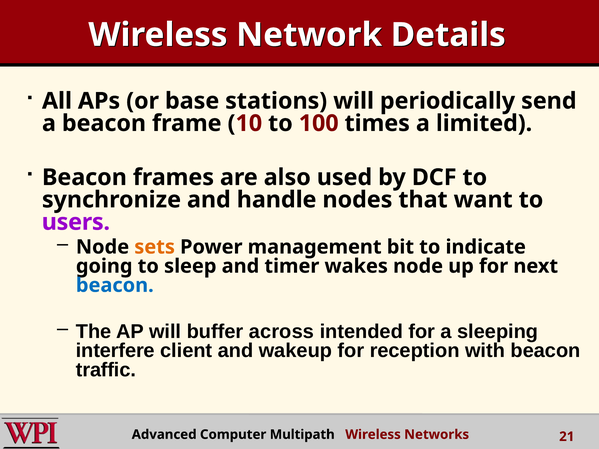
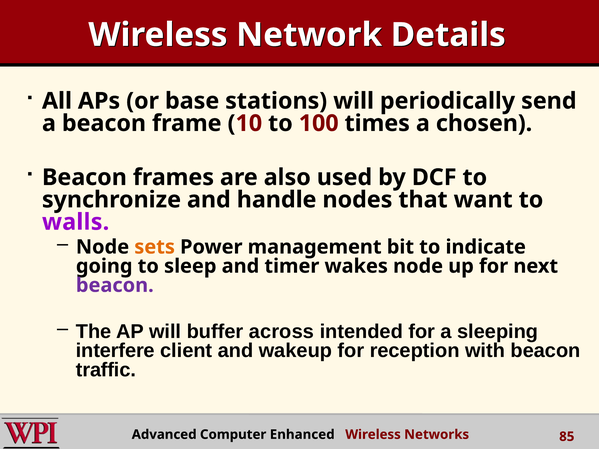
limited: limited -> chosen (484, 123)
users: users -> walls (76, 222)
beacon colour: blue -> purple (115, 285)
Multipath: Multipath -> Enhanced (302, 435)
21: 21 -> 85 (567, 437)
